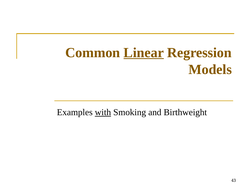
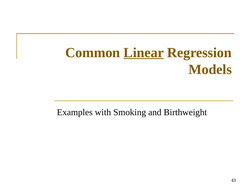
with underline: present -> none (103, 112)
